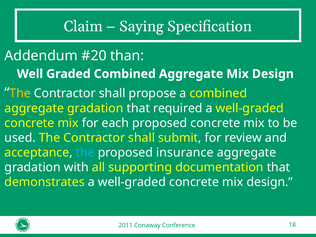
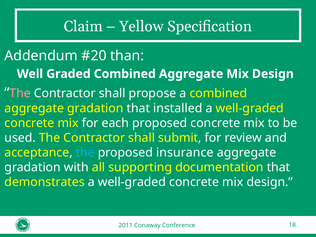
Saying: Saying -> Yellow (142, 26)
The colour: yellow -> pink (20, 93)
required: required -> installed (178, 108)
